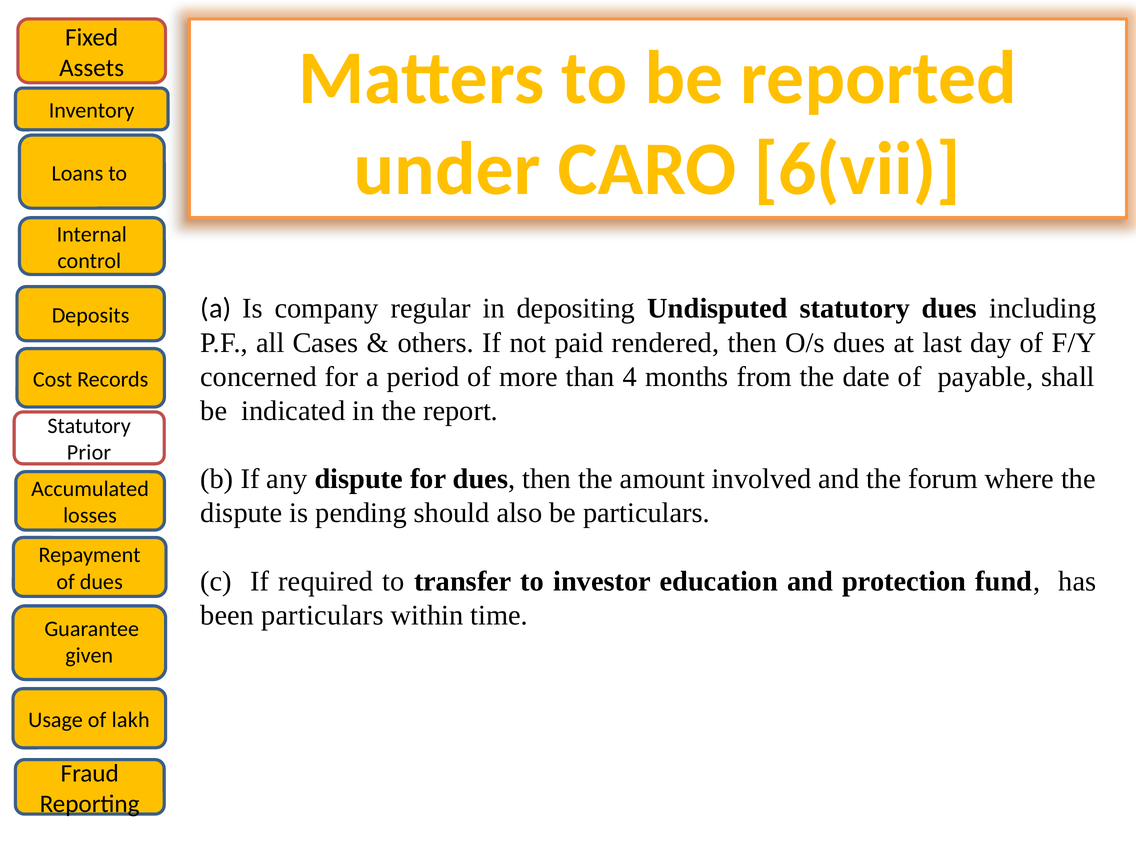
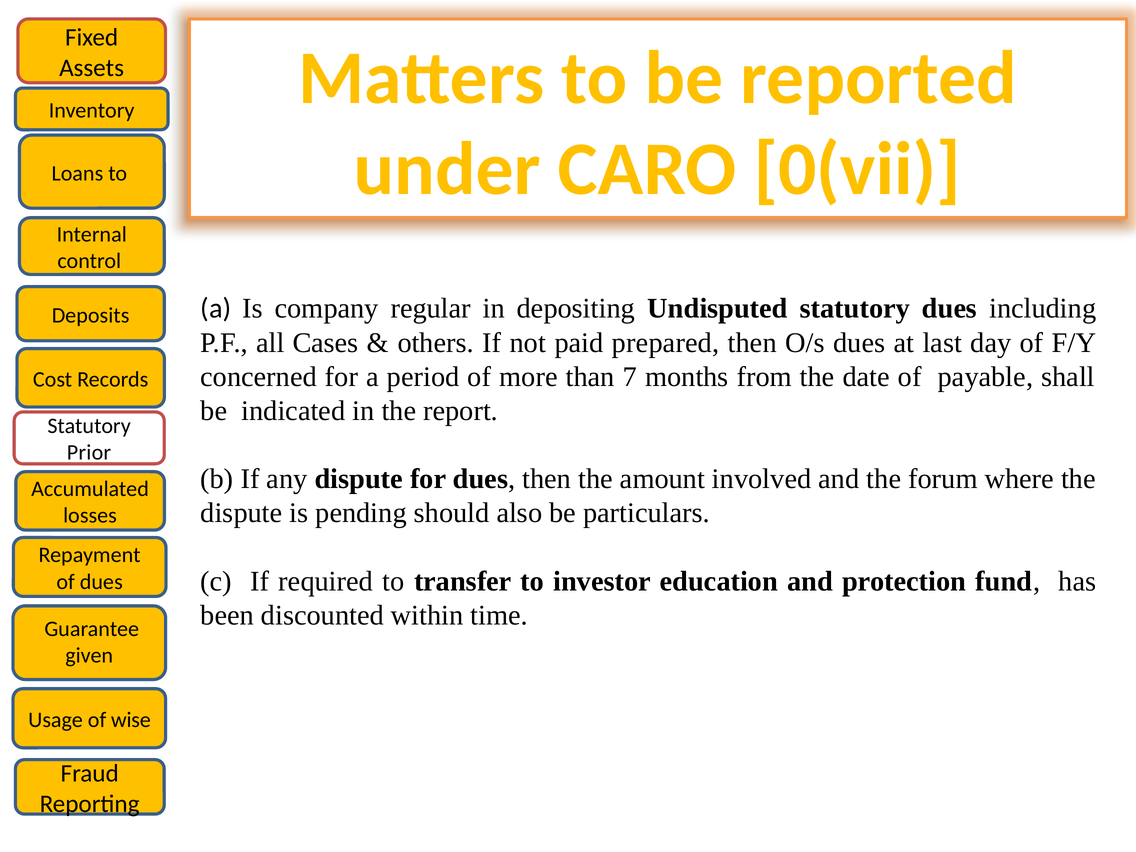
6(vii: 6(vii -> 0(vii (857, 169)
rendered: rendered -> prepared (666, 343)
4: 4 -> 7 (630, 377)
been particulars: particulars -> discounted (322, 615)
lakh: lakh -> wise (131, 720)
